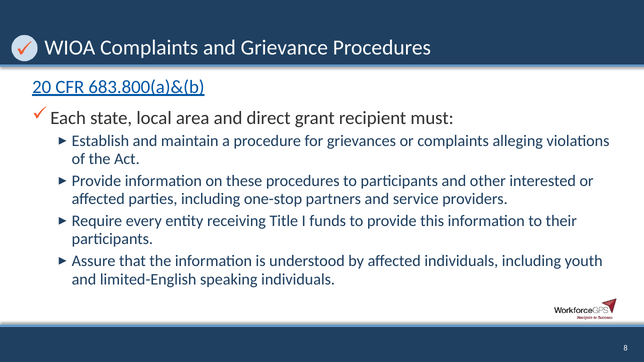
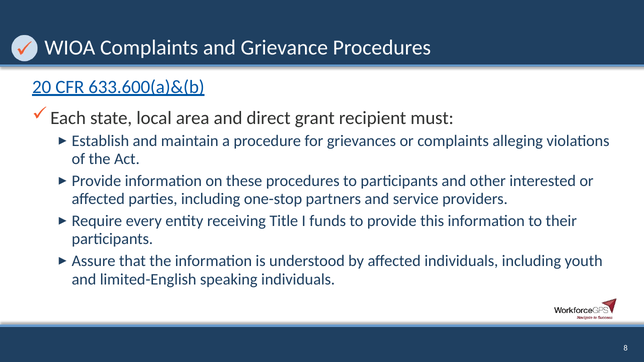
683.800(a)&(b: 683.800(a)&(b -> 633.600(a)&(b (147, 87)
